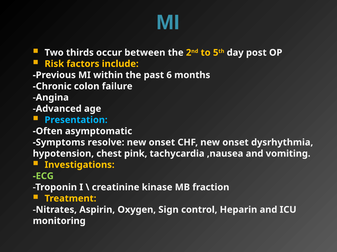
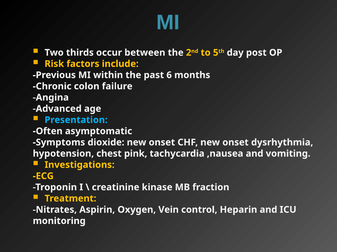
resolve: resolve -> dioxide (106, 143)
ECG colour: light green -> yellow (43, 177)
Sign: Sign -> Vein (169, 210)
